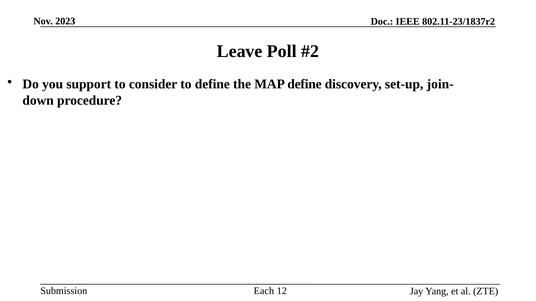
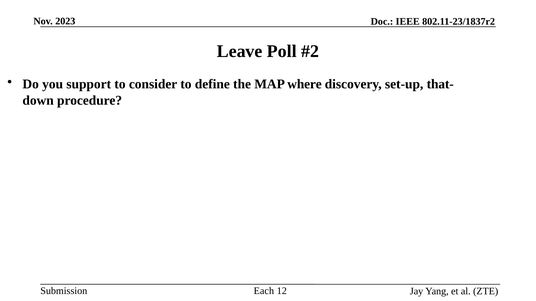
MAP define: define -> where (305, 84)
join-: join- -> that- (440, 84)
